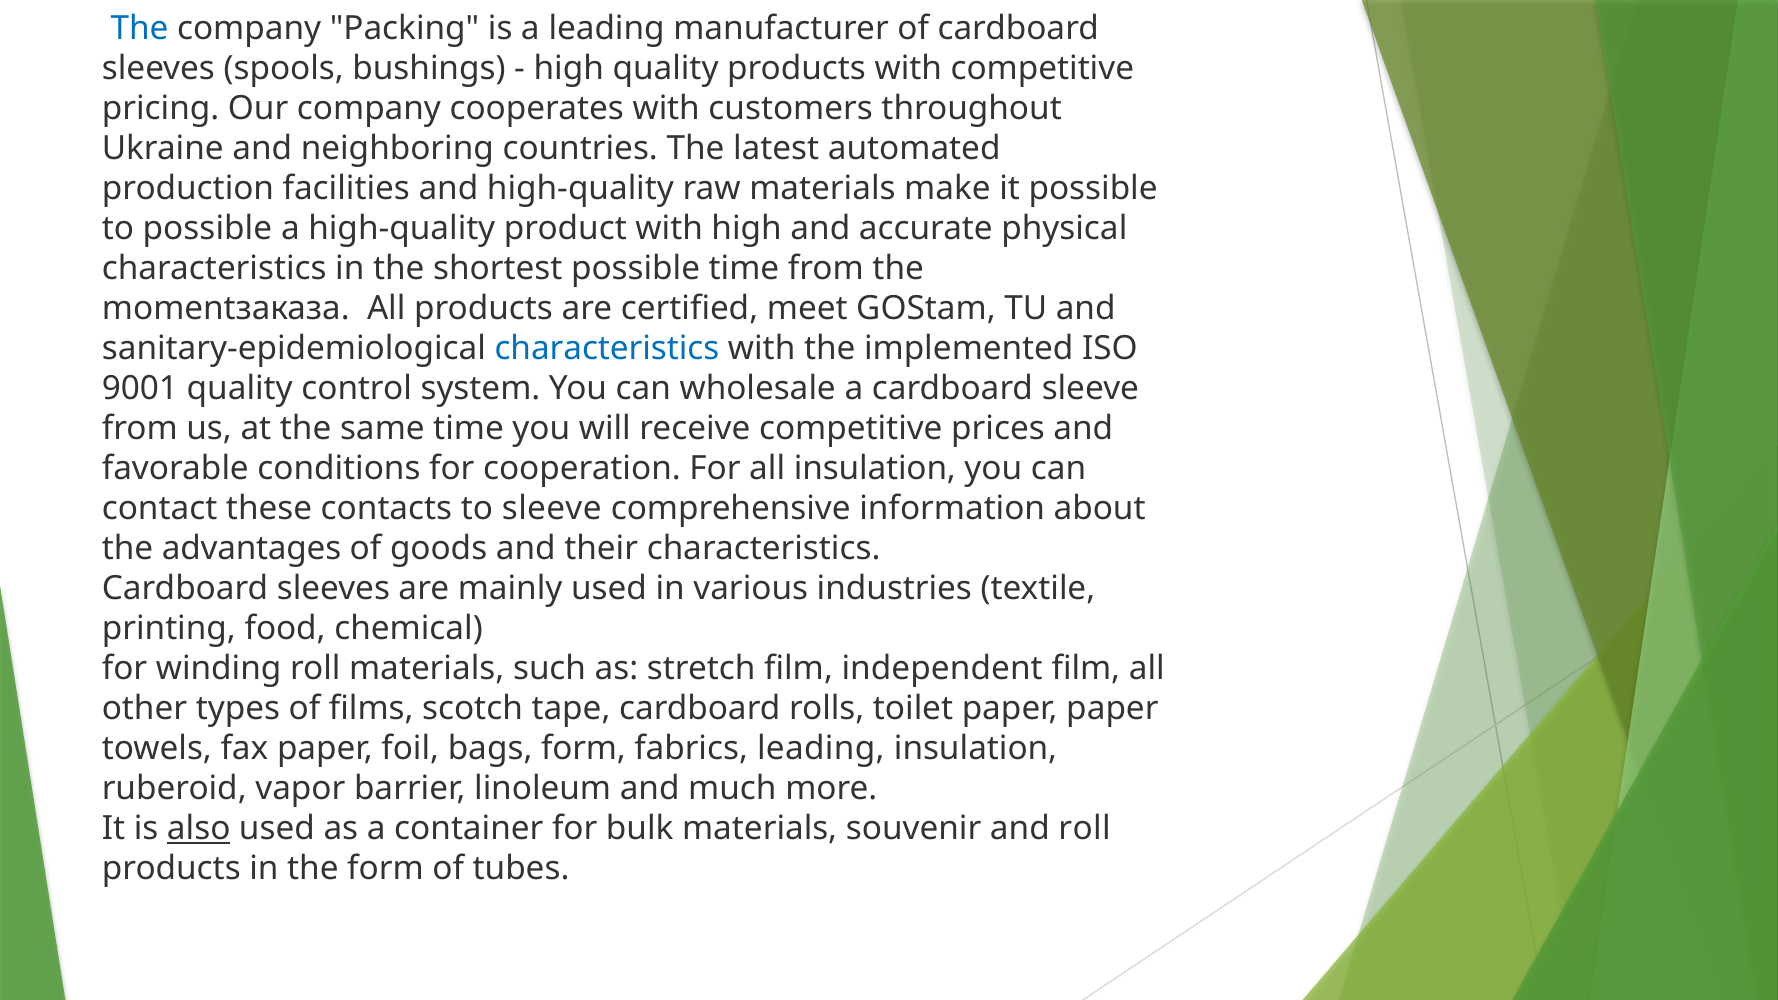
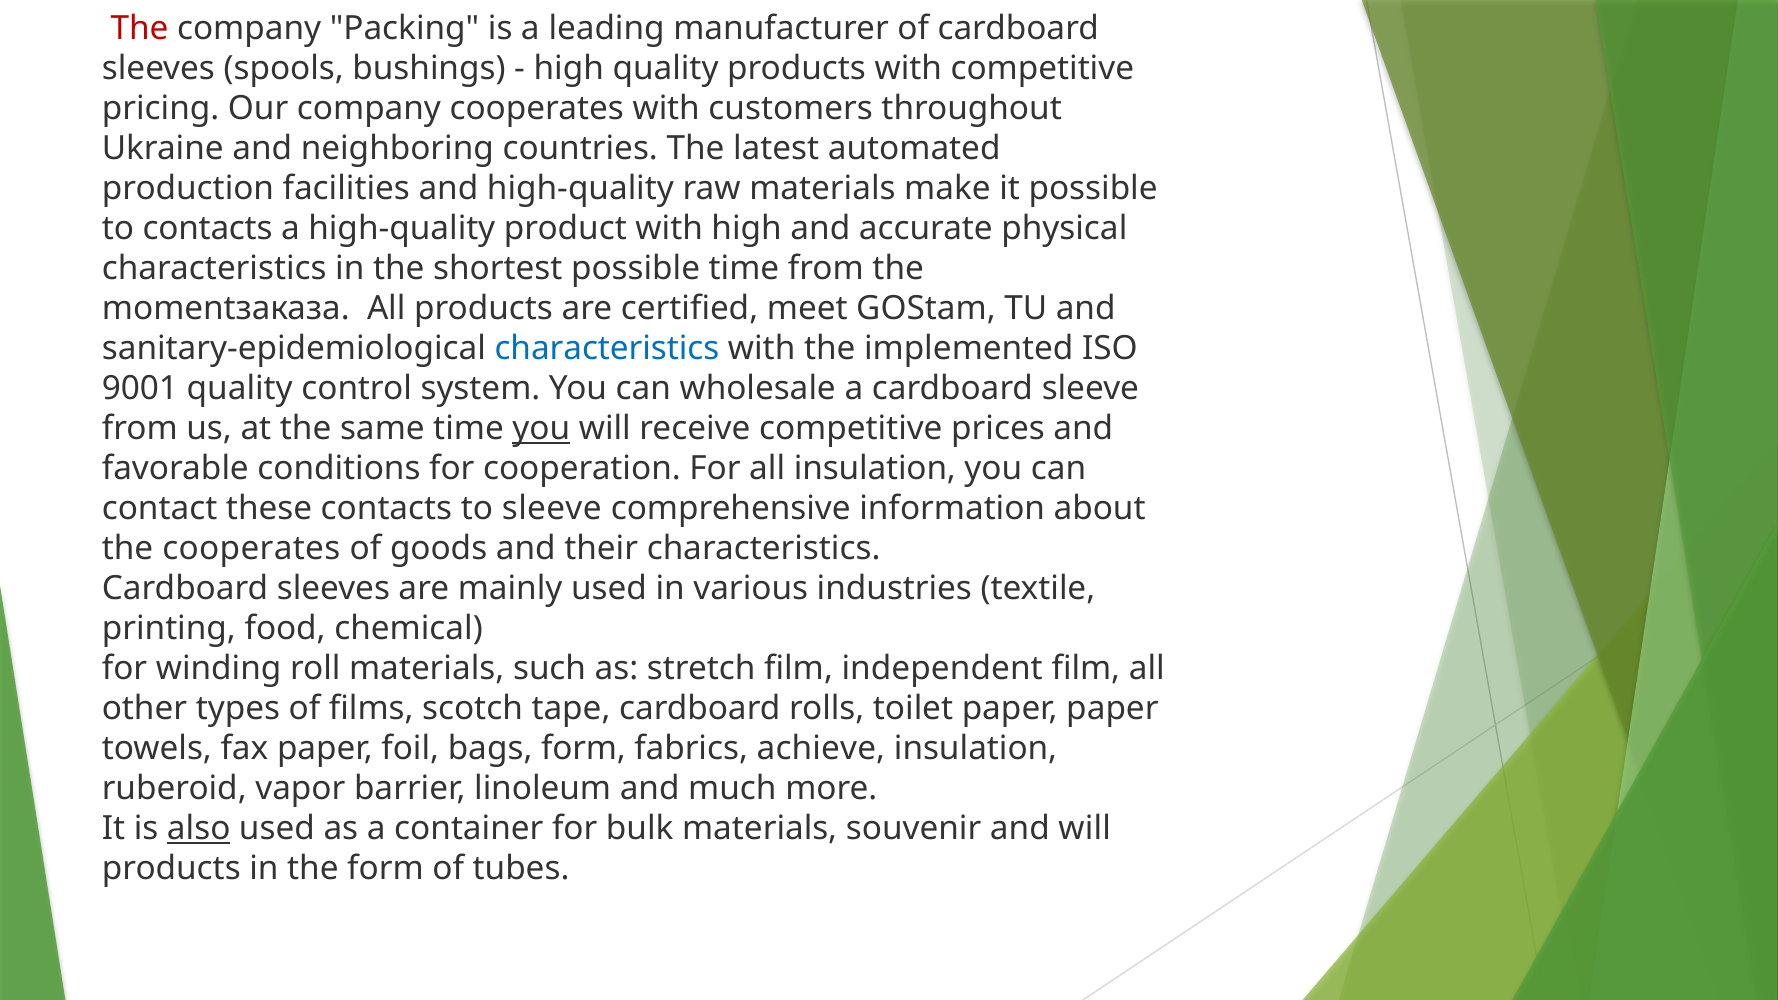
The colour: blue -> red (140, 29)
to possible: possible -> contacts (208, 229)
you underline: none -> present (541, 429)
the advantages: advantages -> cooperates (251, 549)
fabrics leading: leading -> achieve (821, 749)
and roll: roll -> will (1085, 829)
